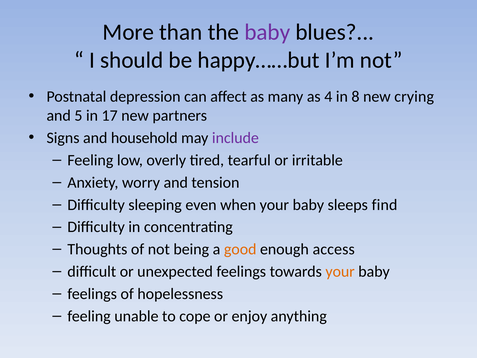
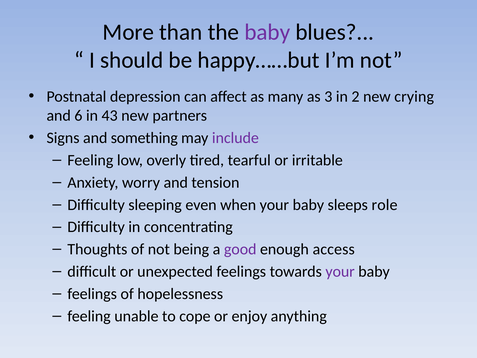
4: 4 -> 3 (328, 97)
8: 8 -> 2 (356, 97)
5: 5 -> 6 (78, 116)
17: 17 -> 43 (110, 116)
household: household -> something (144, 138)
find: find -> role (385, 205)
good colour: orange -> purple (240, 249)
your colour: orange -> purple (340, 271)
